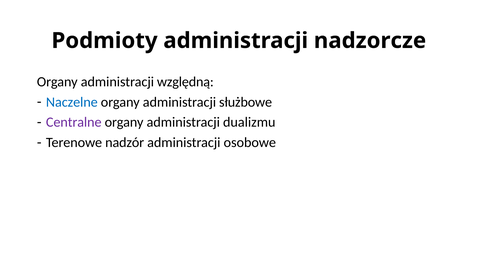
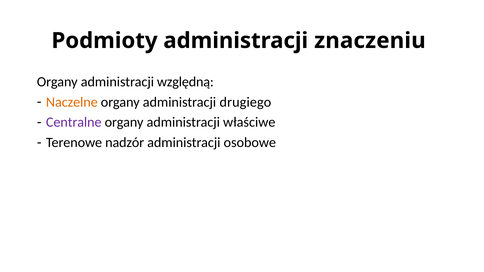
nadzorcze: nadzorcze -> znaczeniu (370, 41)
Naczelne colour: blue -> orange (72, 102)
służbowe: służbowe -> drugiego (245, 102)
dualizmu: dualizmu -> właściwe (249, 122)
